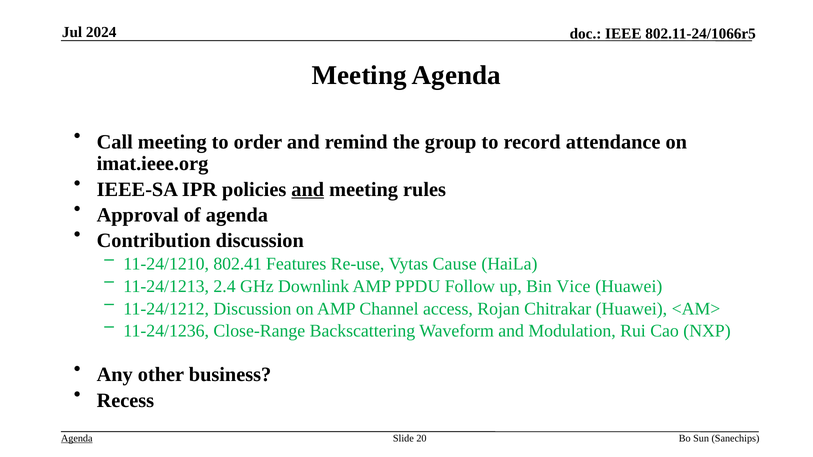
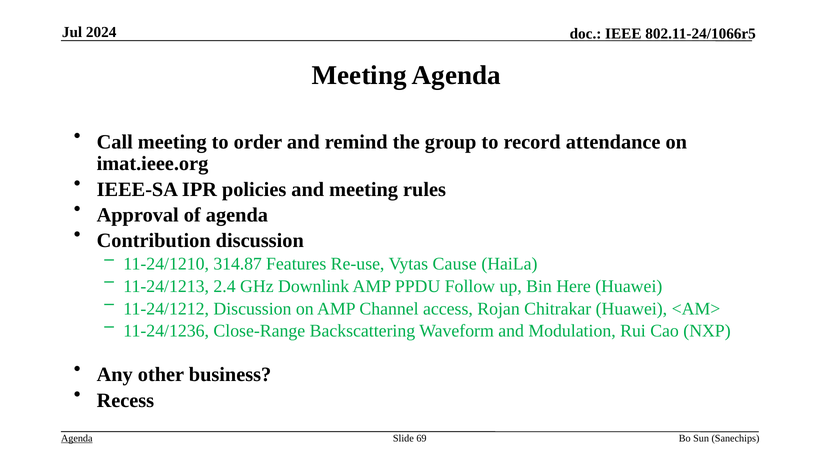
and underline: present -> none (308, 189)
802.41: 802.41 -> 314.87 (238, 264)
Vice: Vice -> Here (574, 286)
20: 20 -> 69 (421, 439)
